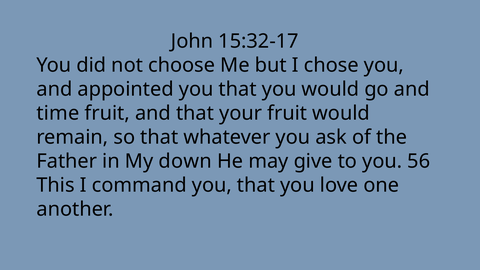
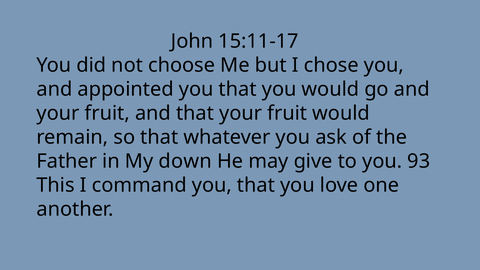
15:32-17: 15:32-17 -> 15:11-17 (258, 41)
time: time -> your (58, 113)
56: 56 -> 93 (419, 161)
